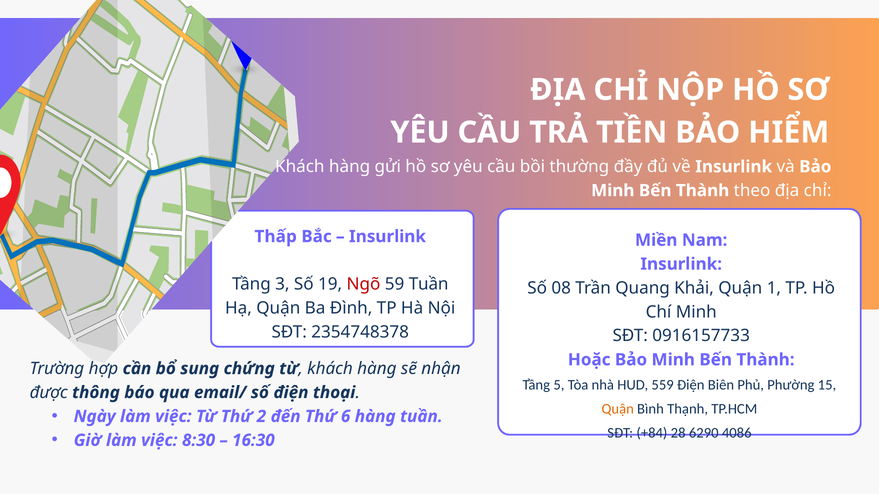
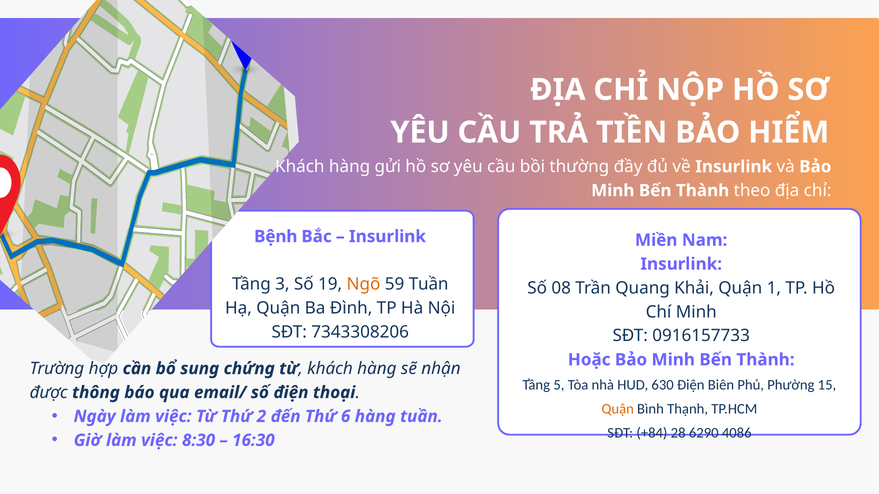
Thấp: Thấp -> Bệnh (276, 237)
Ngõ colour: red -> orange (364, 285)
2354748378: 2354748378 -> 7343308206 (360, 332)
559: 559 -> 630 (663, 385)
